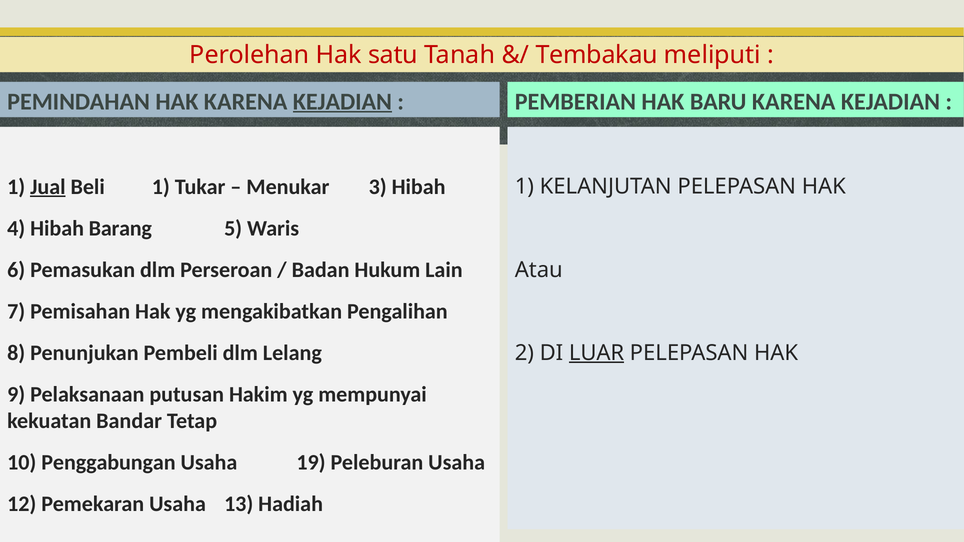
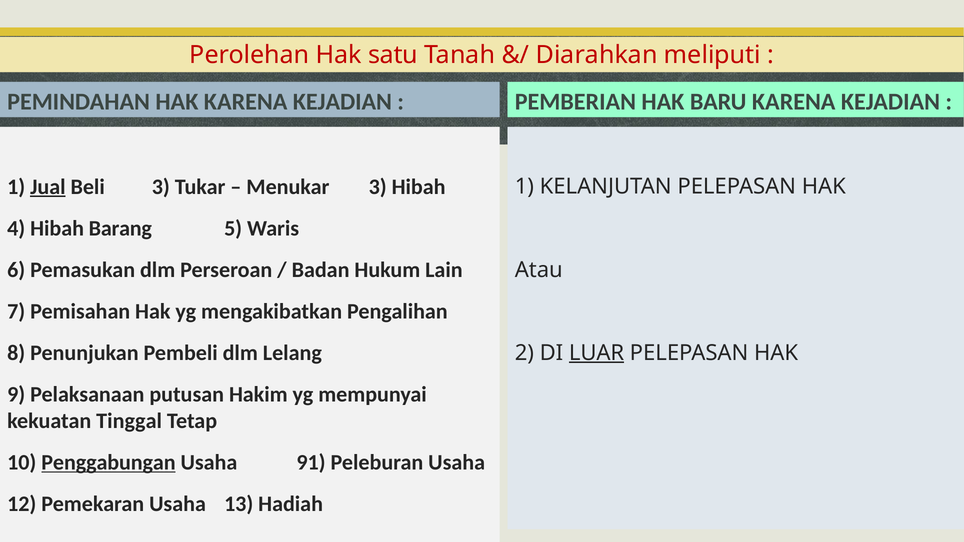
Tembakau: Tembakau -> Diarahkan (597, 55)
KEJADIAN underline: present -> none (342, 102)
Beli 1: 1 -> 3 (161, 187)
Bandar: Bandar -> Tinggal (129, 421)
Penggabungan underline: none -> present (108, 463)
19: 19 -> 91 (311, 463)
